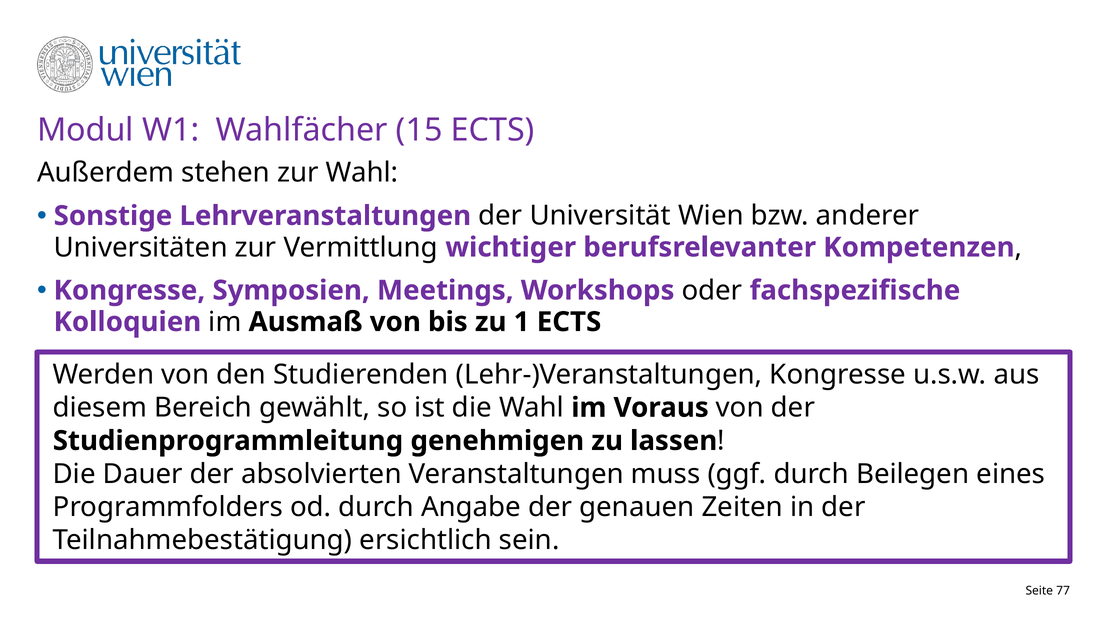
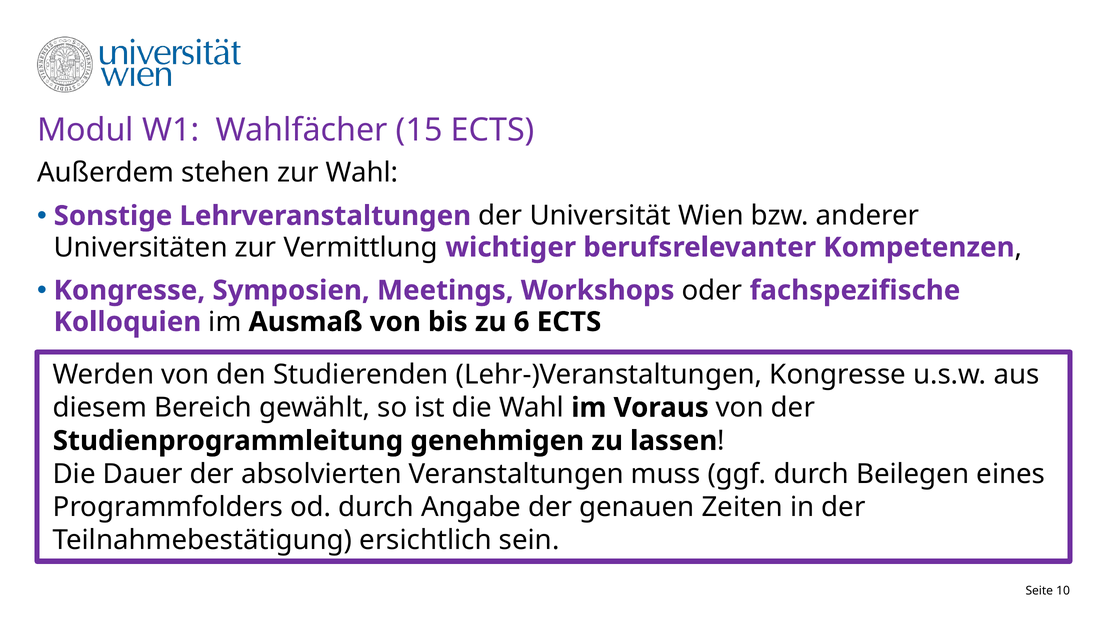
1: 1 -> 6 (522, 322)
77: 77 -> 10 (1063, 591)
